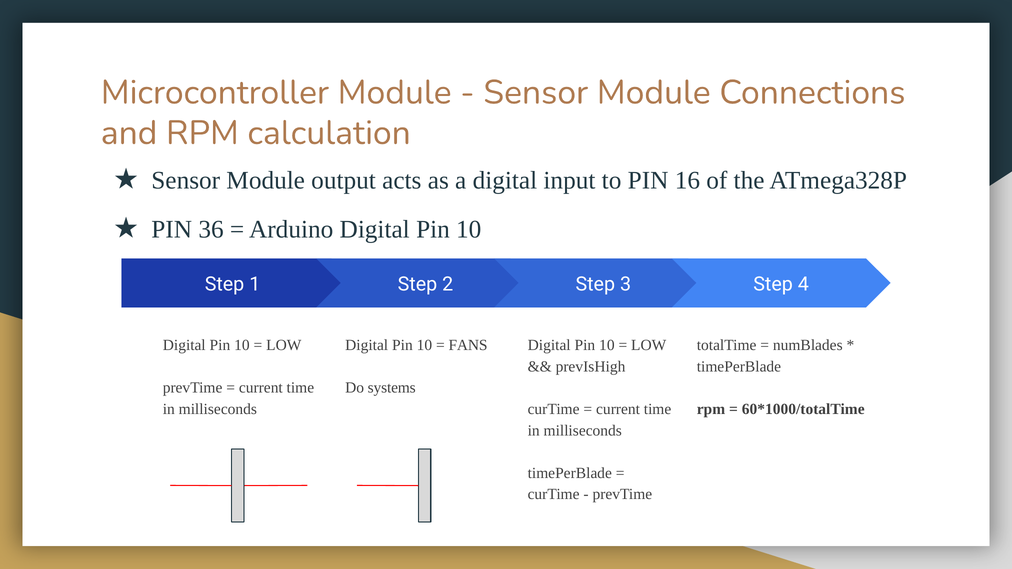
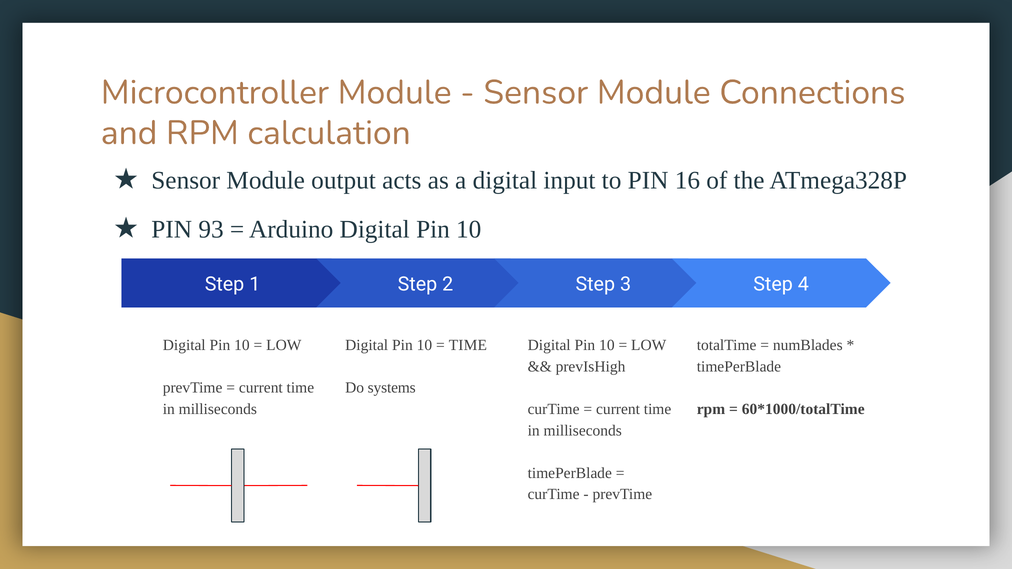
36: 36 -> 93 (211, 230)
FANS: FANS -> TIME (468, 345)
